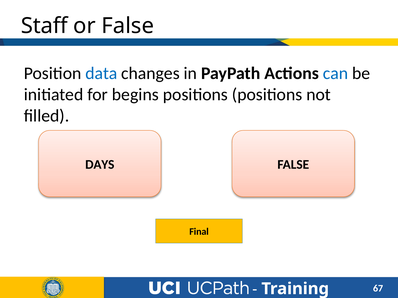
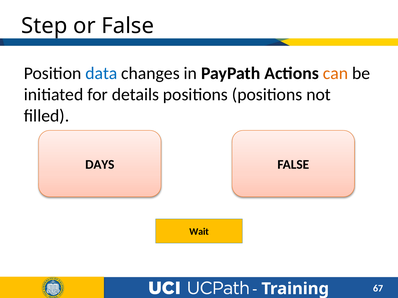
Staff: Staff -> Step (44, 26)
can colour: blue -> orange (336, 74)
begins: begins -> details (135, 95)
Final: Final -> Wait (199, 232)
